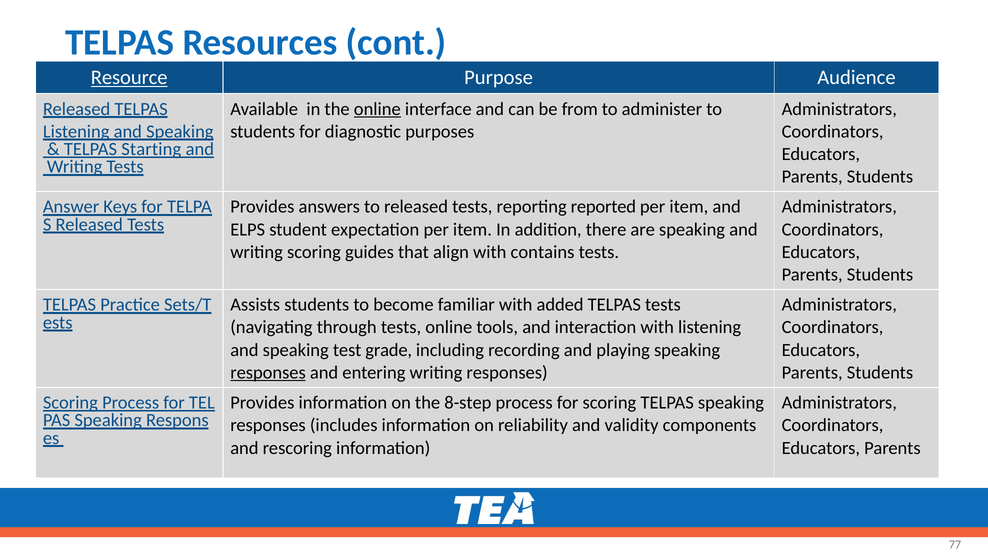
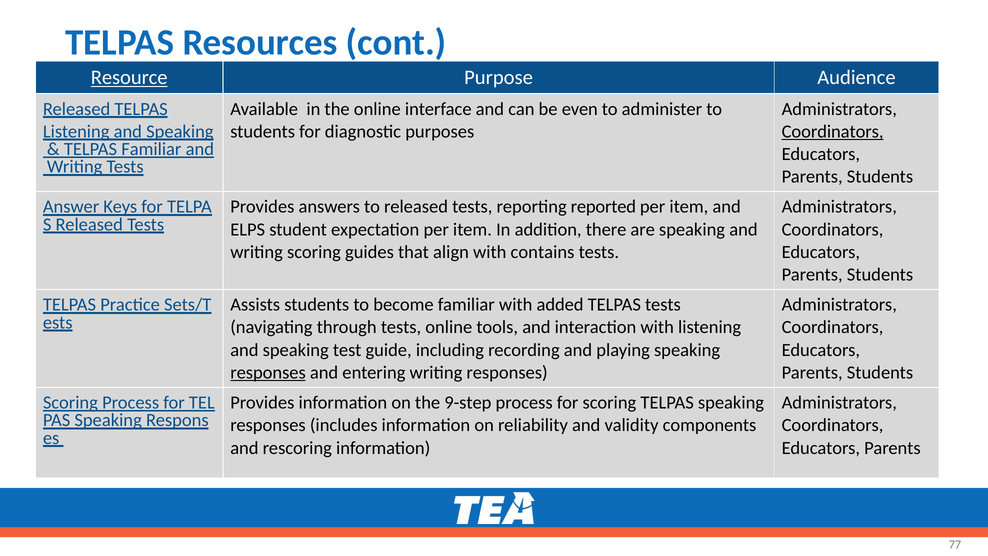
online underline: present -> none (377, 109)
from: from -> even (580, 109)
Coordinators underline: none -> present (833, 131)
TELPAS Starting: Starting -> Familiar (151, 149)
grade: grade -> guide (389, 350)
8-step: 8-step -> 9-step (468, 402)
